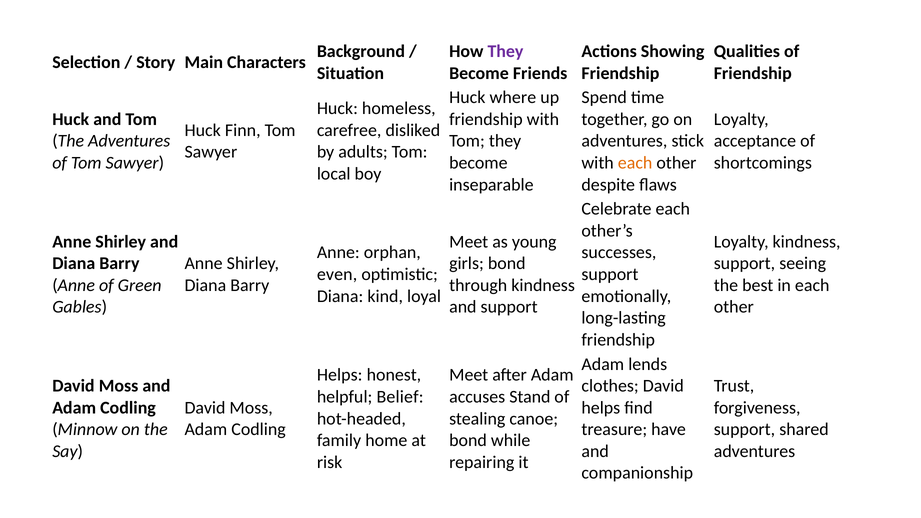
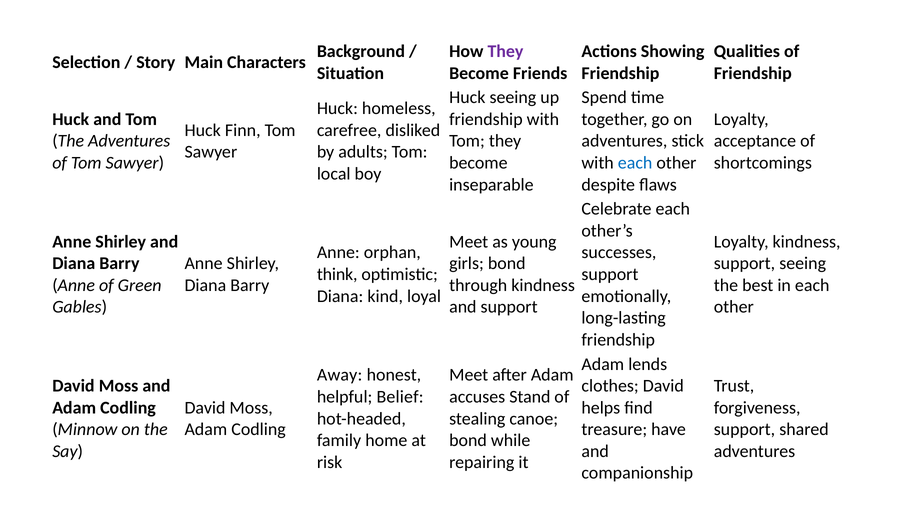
Huck where: where -> seeing (513, 98)
each colour: orange -> blue (635, 163)
even: even -> think (337, 274)
Helps: Helps -> Away (340, 375)
